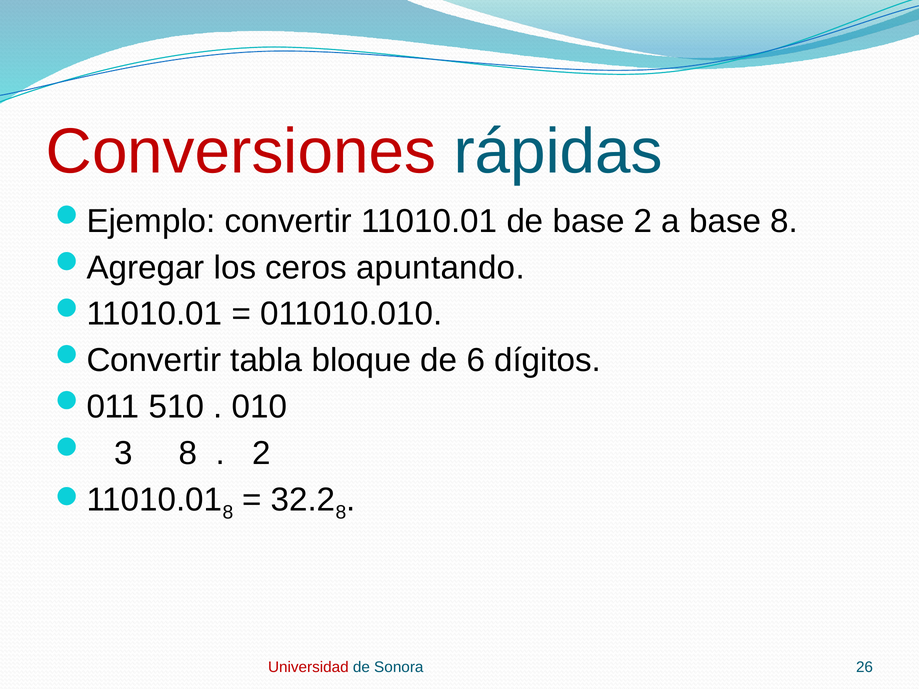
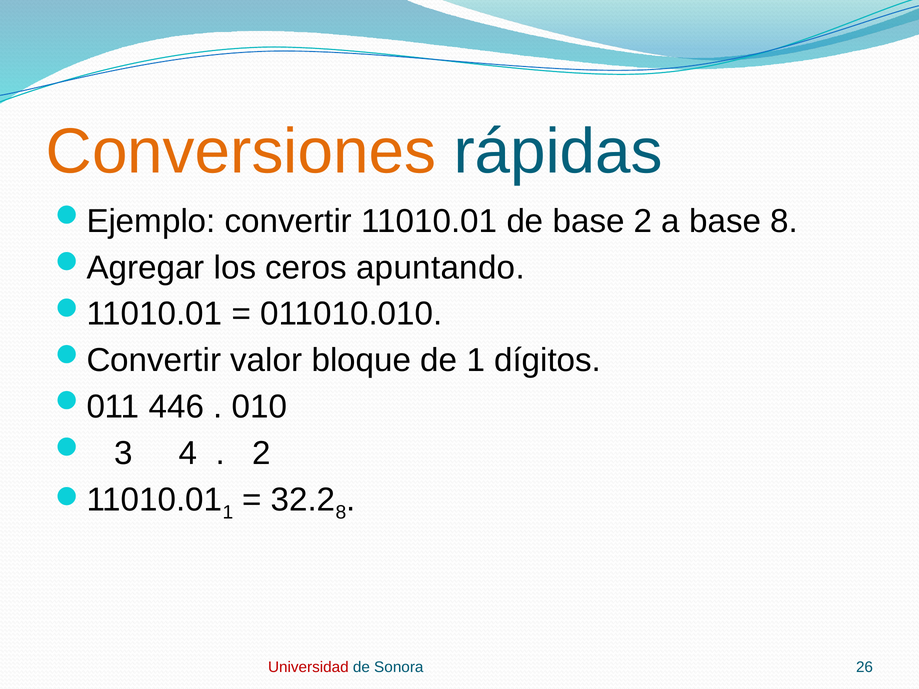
Conversiones colour: red -> orange (241, 152)
tabla: tabla -> valor (266, 361)
de 6: 6 -> 1 (476, 361)
510: 510 -> 446 (176, 407)
3 8: 8 -> 4 (188, 453)
8: 8 -> 1 (228, 513)
